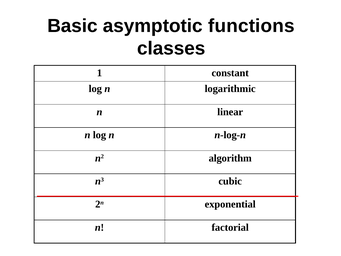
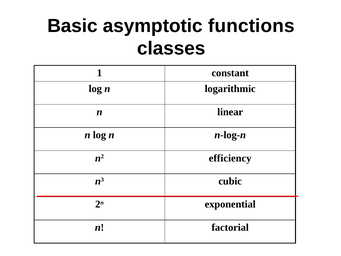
algorithm: algorithm -> efficiency (230, 158)
